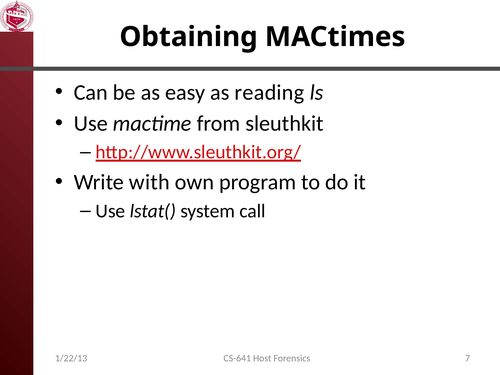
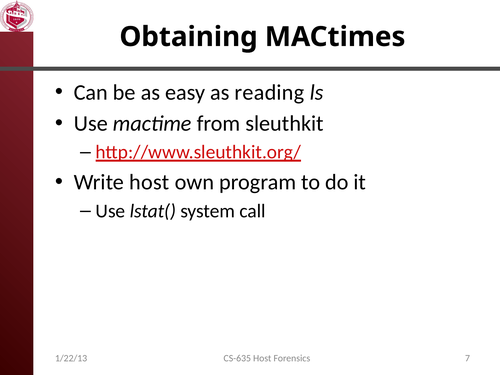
Write with: with -> host (149, 182)
CS-641: CS-641 -> CS-635 (237, 358)
